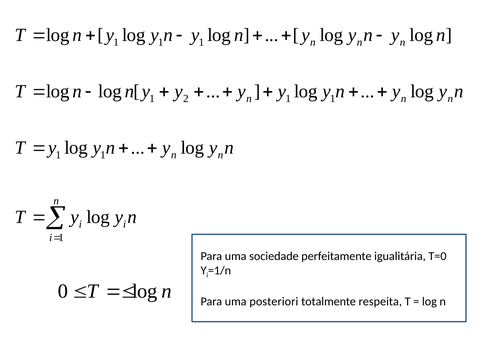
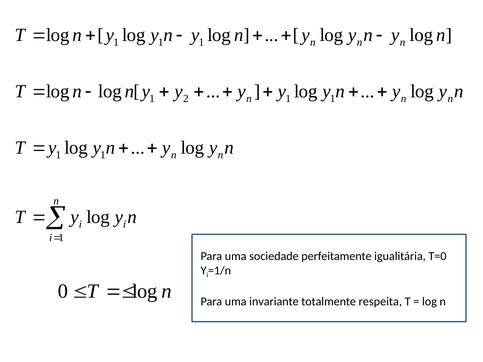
posteriori: posteriori -> invariante (274, 302)
